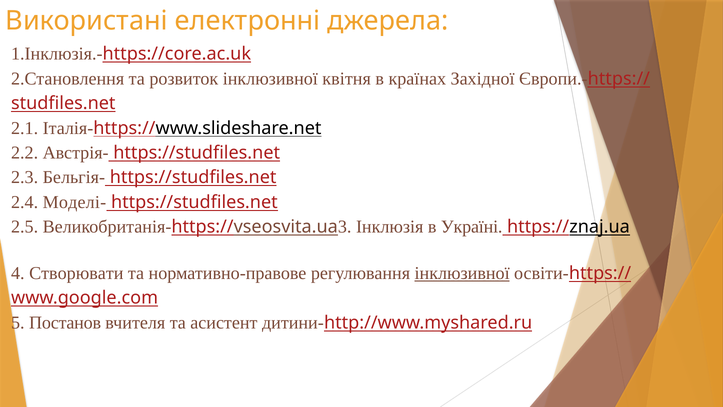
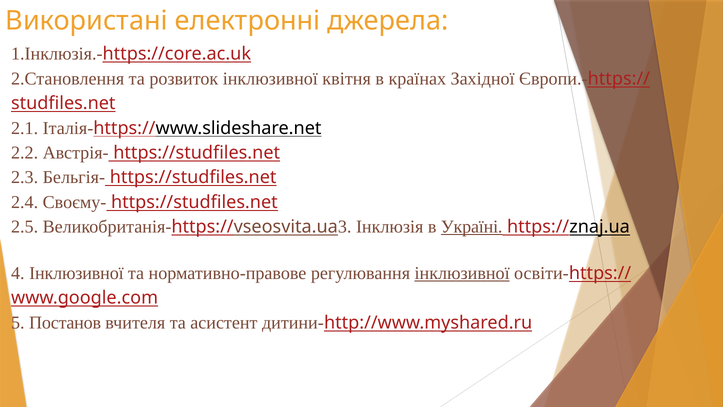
Моделі-: Моделі- -> Своєму- (75, 202)
Україні underline: none -> present (472, 227)
4 Створювати: Створювати -> Інклюзивної (76, 273)
